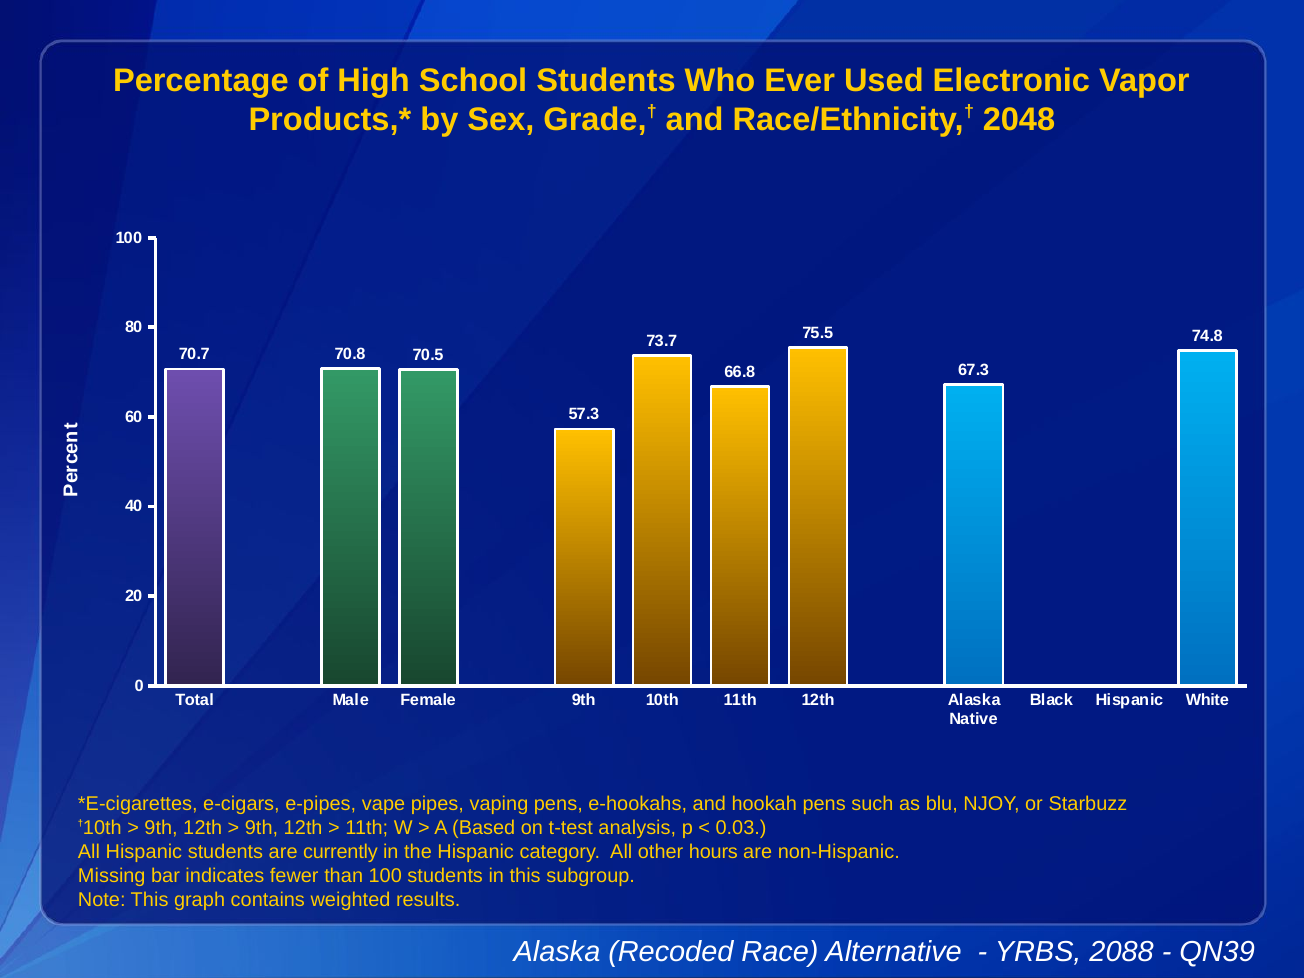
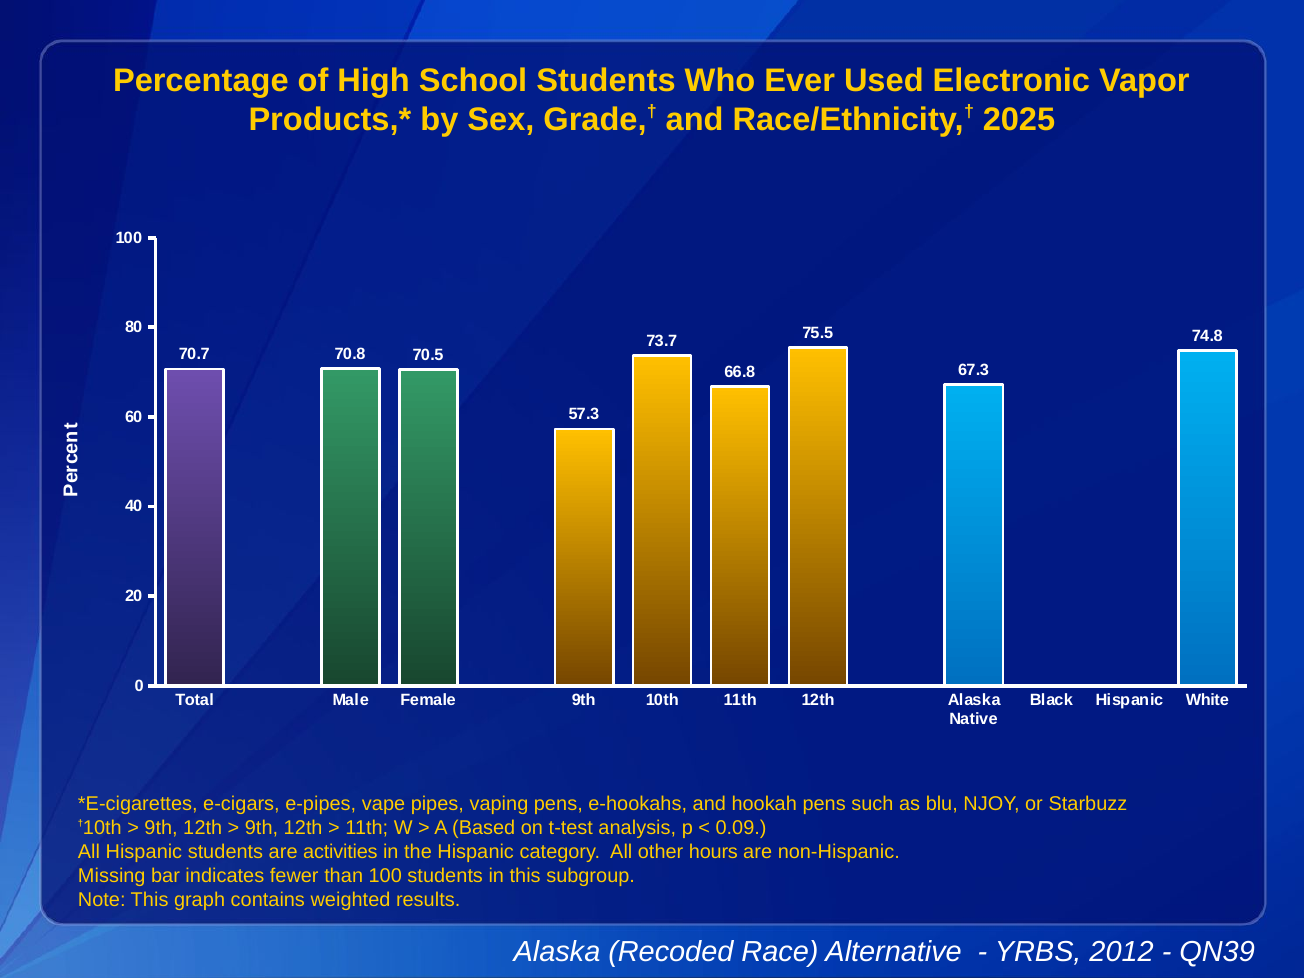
2048: 2048 -> 2025 (1019, 119)
0.03: 0.03 -> 0.09 (741, 828)
currently: currently -> activities (340, 852)
2088: 2088 -> 2012 (1122, 952)
